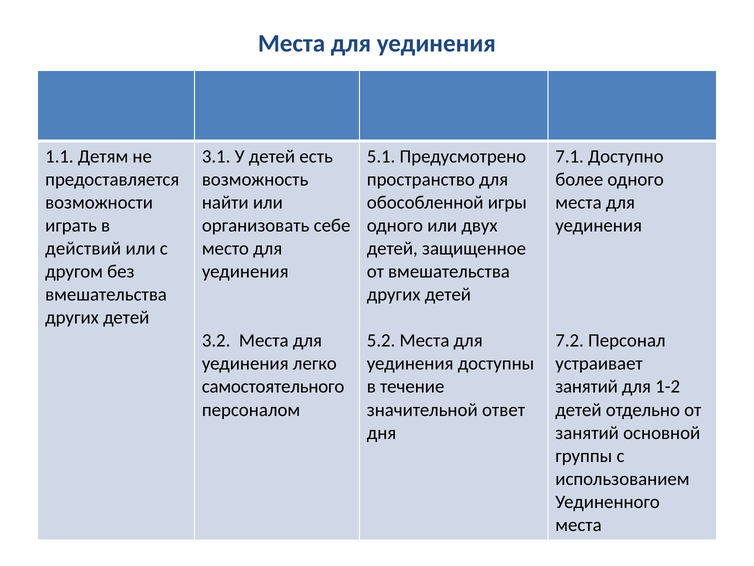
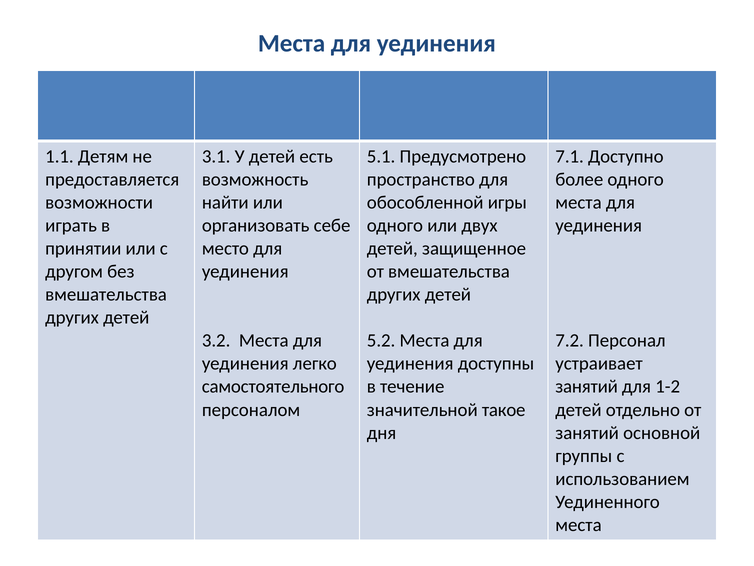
действий: действий -> принятии (83, 248)
ответ: ответ -> такое (504, 409)
